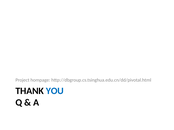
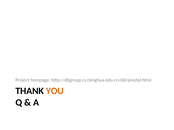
YOU colour: blue -> orange (55, 91)
